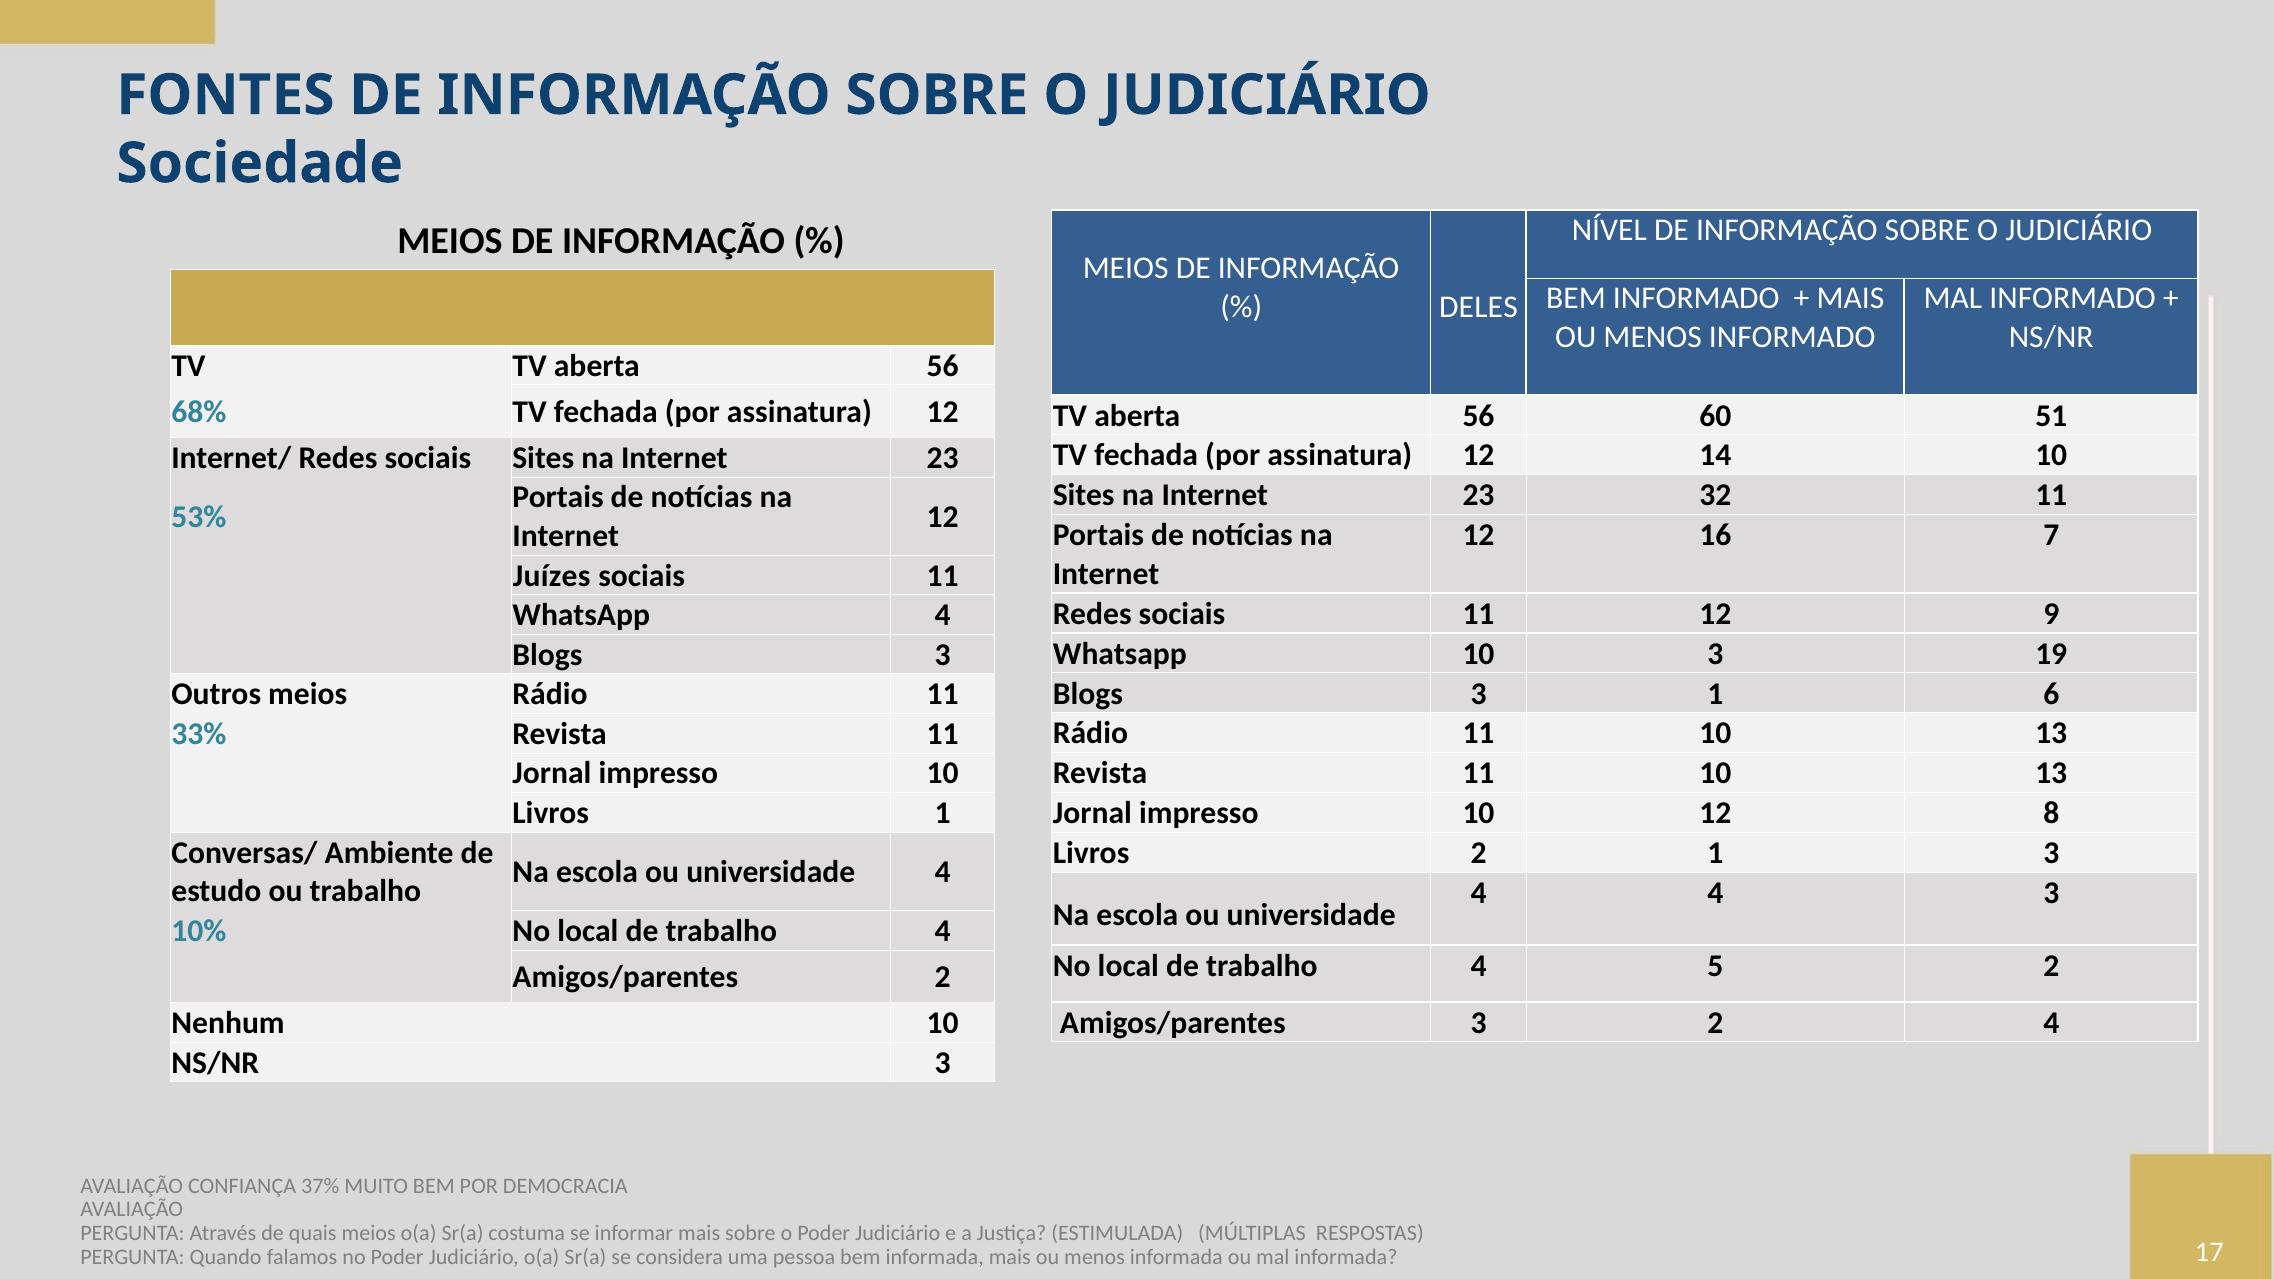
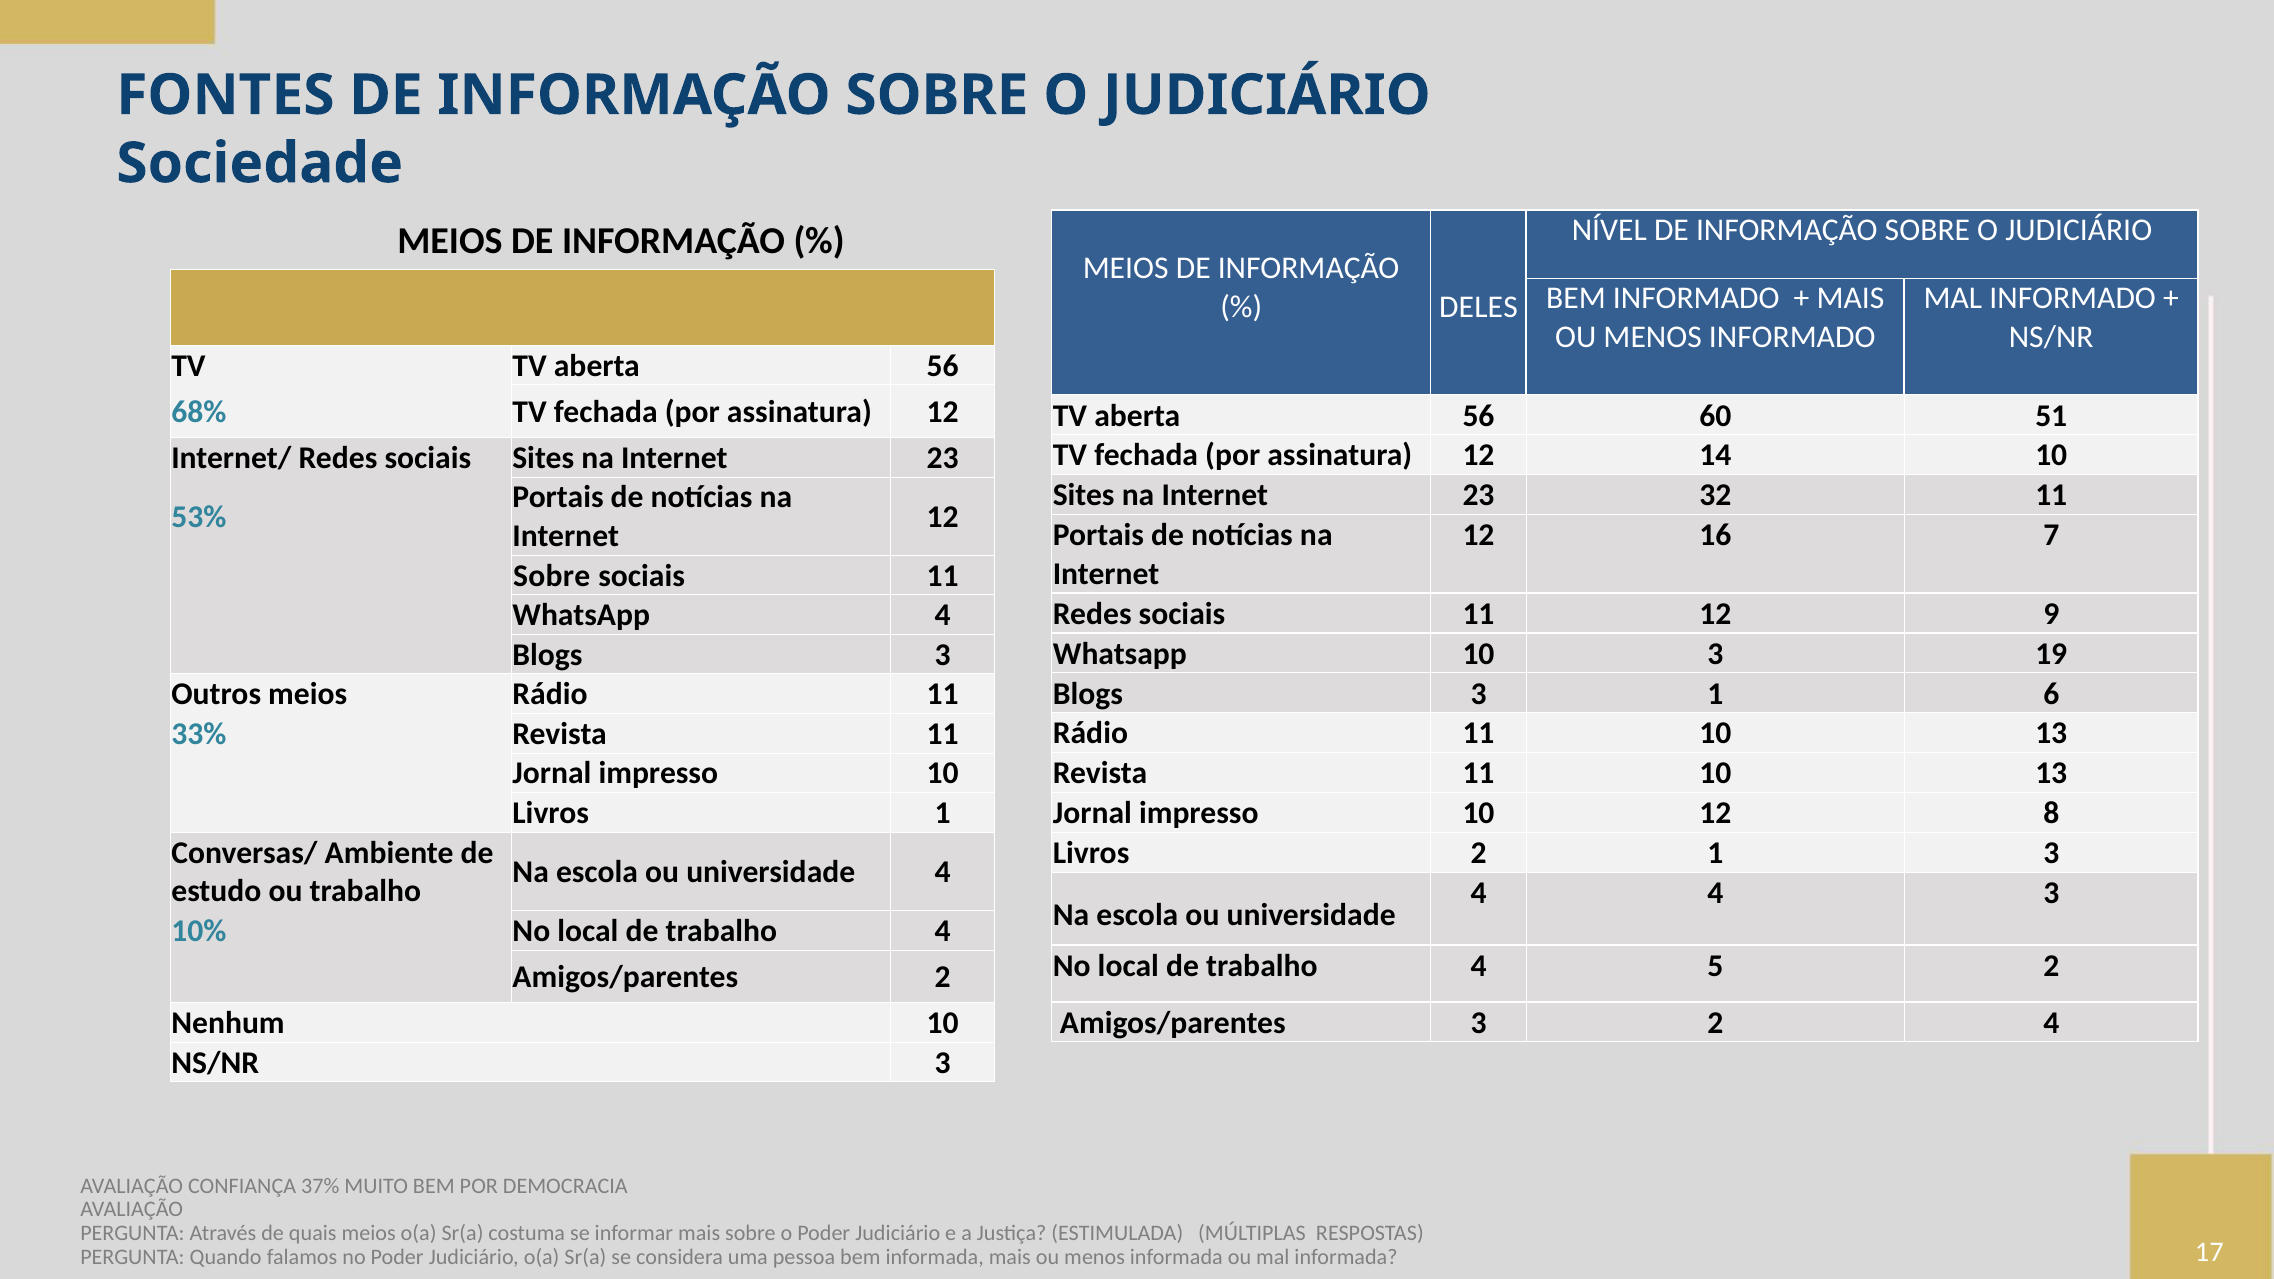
Juízes: Juízes -> Sobre (552, 576)
